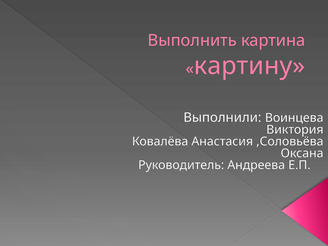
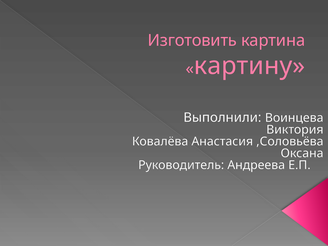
Выполнить: Выполнить -> Изготовить (192, 40)
